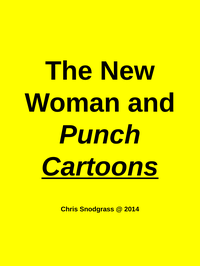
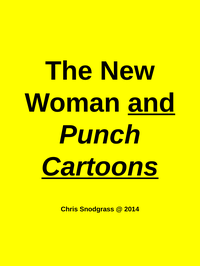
and underline: none -> present (151, 103)
